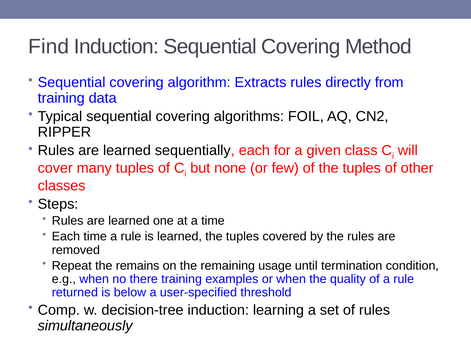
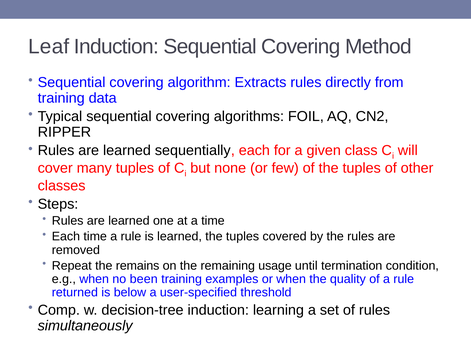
Find: Find -> Leaf (49, 47)
there: there -> been (144, 279)
